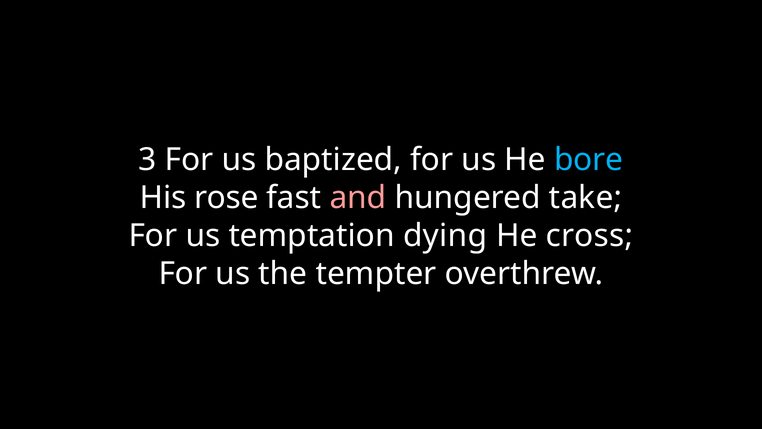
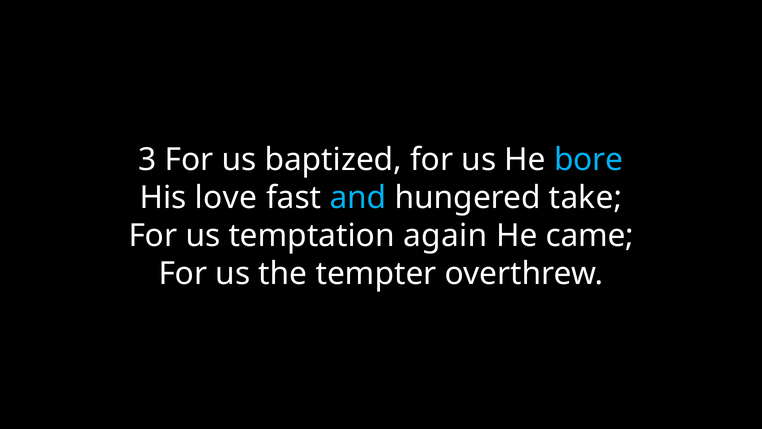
rose: rose -> love (226, 197)
and colour: pink -> light blue (358, 197)
dying: dying -> again (445, 236)
cross: cross -> came (590, 236)
